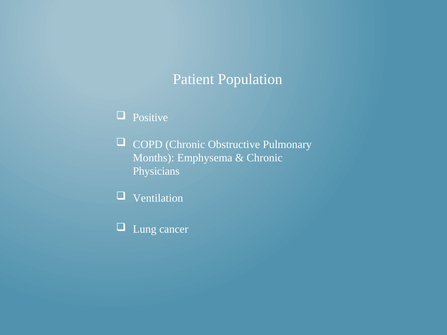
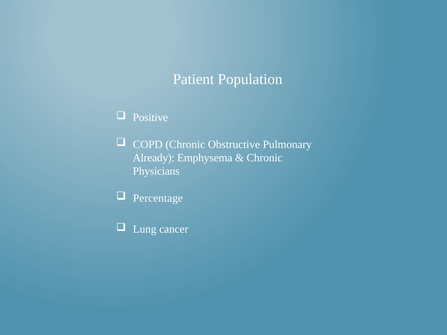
Months: Months -> Already (154, 158)
Ventilation: Ventilation -> Percentage (158, 198)
